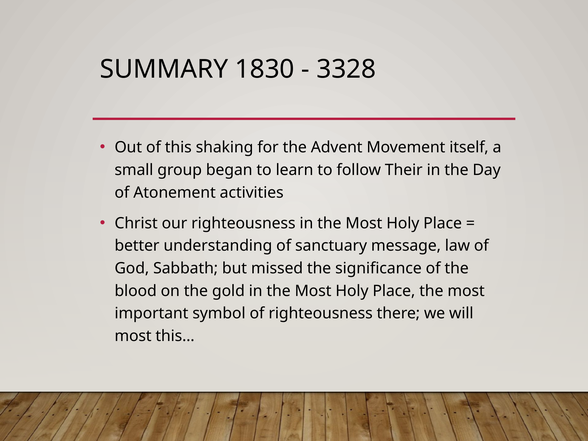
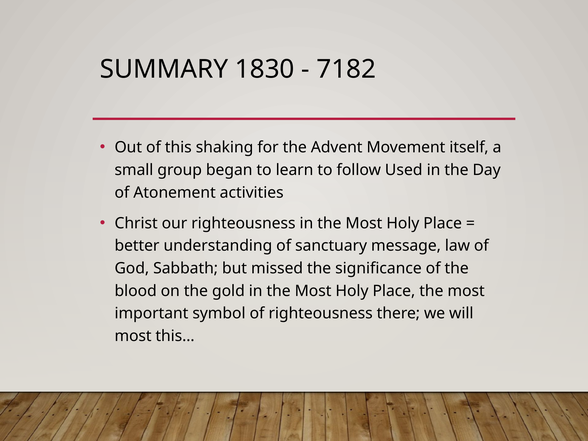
3328: 3328 -> 7182 (346, 69)
Their: Their -> Used (404, 170)
